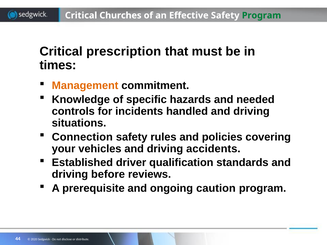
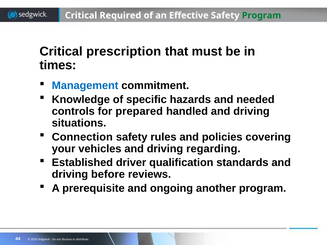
Churches: Churches -> Required (120, 15)
Management colour: orange -> blue (85, 86)
incidents: incidents -> prepared (139, 111)
accidents: accidents -> regarding (213, 149)
caution: caution -> another (216, 188)
